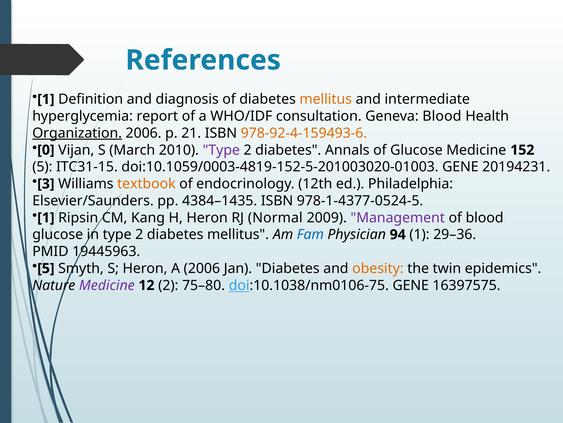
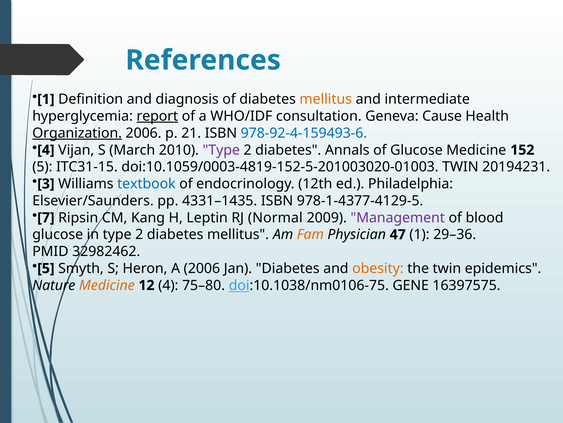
report underline: none -> present (157, 116)
Geneva Blood: Blood -> Cause (442, 116)
978-92-4-159493-6 colour: orange -> blue (304, 133)
0: 0 -> 4 (46, 150)
doi:10.1059/0003-4819-152-5-201003020-01003 GENE: GENE -> TWIN (460, 167)
textbook colour: orange -> blue (146, 184)
4384–1435: 4384–1435 -> 4331–1435 (220, 200)
978-1-4377-0524-5: 978-1-4377-0524-5 -> 978-1-4377-4129-5 (360, 200)
1: 1 -> 7 (46, 217)
H Heron: Heron -> Leptin (207, 217)
Fam colour: blue -> orange (310, 234)
94: 94 -> 47 (398, 234)
19445963: 19445963 -> 32982462 (106, 251)
Medicine colour: purple -> orange (107, 285)
12 2: 2 -> 4 (168, 285)
